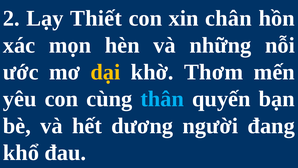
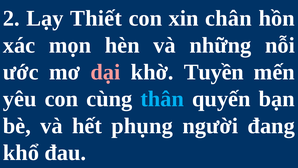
dại colour: yellow -> pink (105, 72)
Thơm: Thơm -> Tuyền (214, 72)
dương: dương -> phụng (142, 126)
